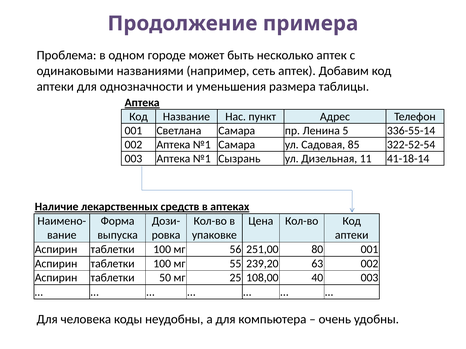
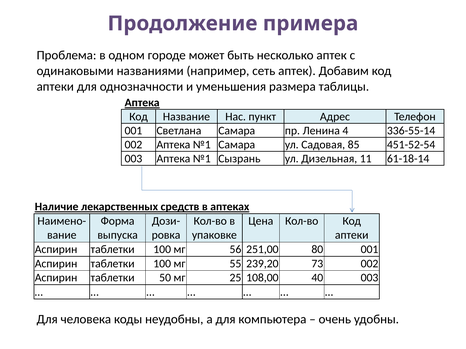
5: 5 -> 4 (345, 131)
322-52-54: 322-52-54 -> 451-52-54 (411, 145)
41-18-14: 41-18-14 -> 61-18-14 (408, 159)
63: 63 -> 73 (317, 264)
